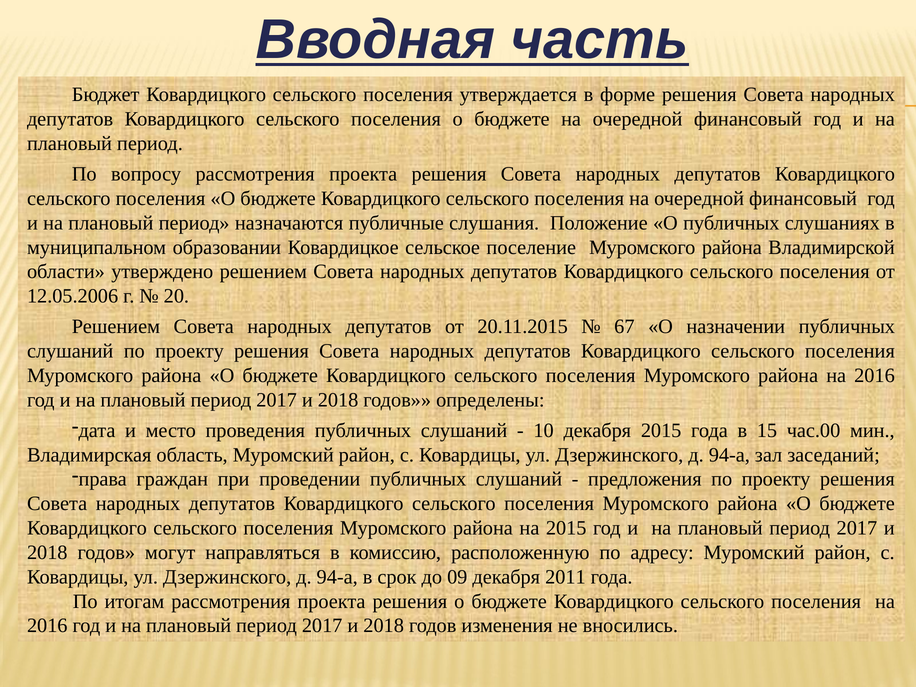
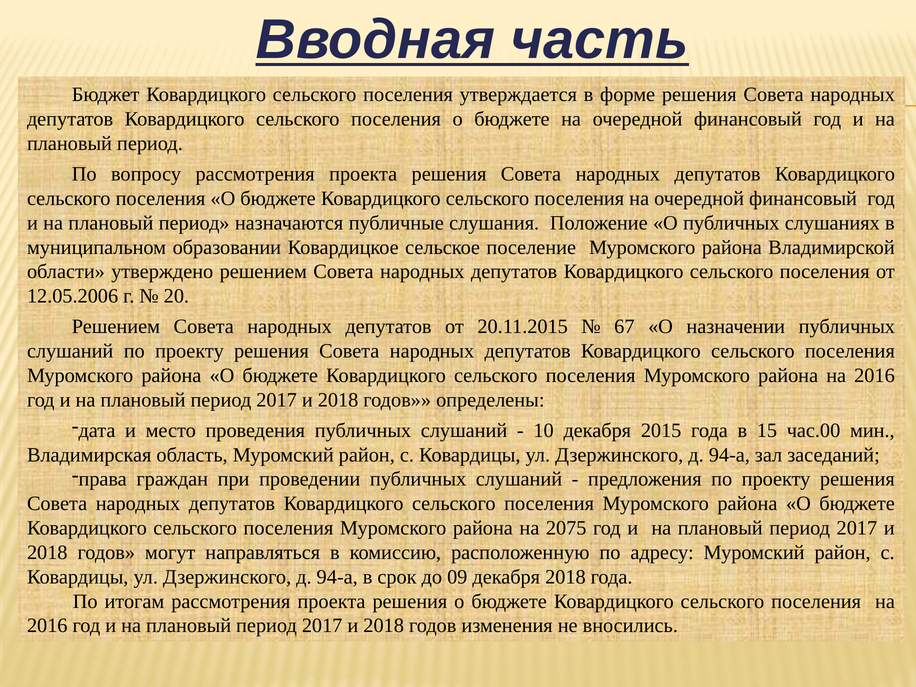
на 2015: 2015 -> 2075 (566, 528)
декабря 2011: 2011 -> 2018 (565, 577)
